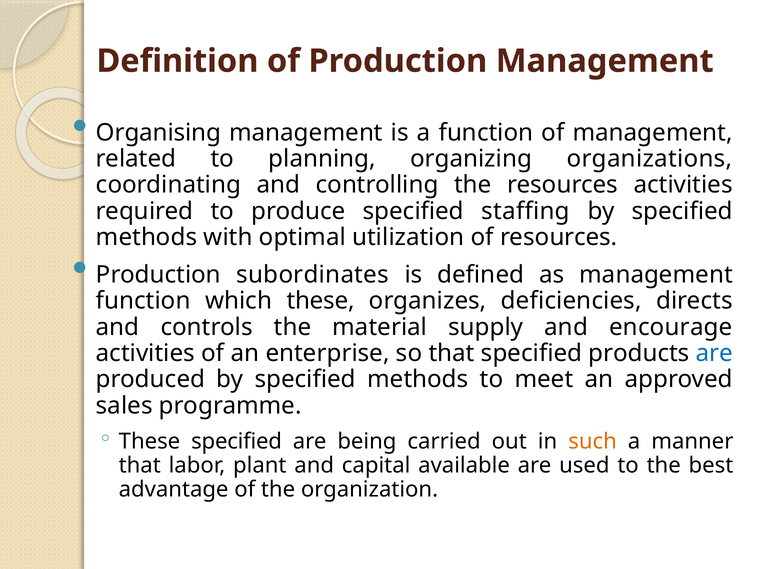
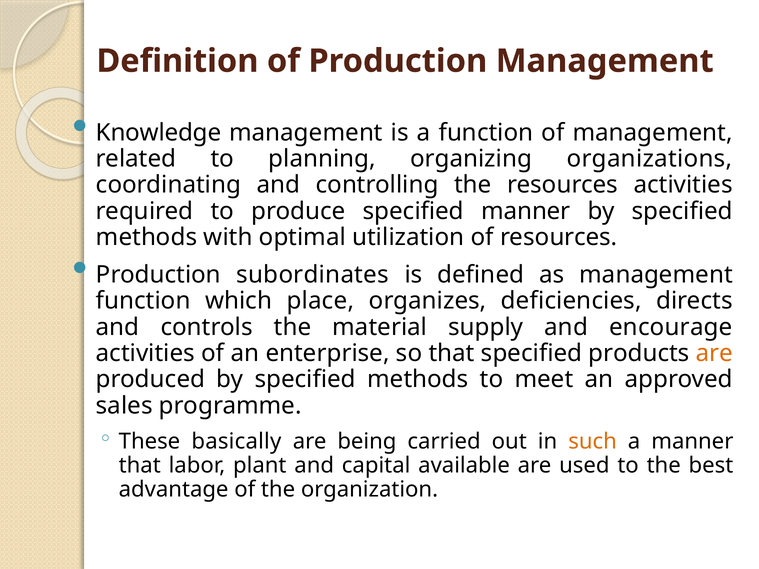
Organising: Organising -> Knowledge (159, 133)
specified staffing: staffing -> manner (526, 211)
which these: these -> place (320, 301)
are colour: blue -> orange (714, 353)
These specified: specified -> basically (236, 442)
